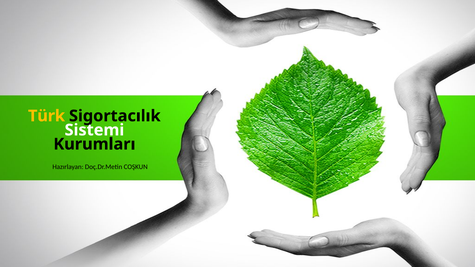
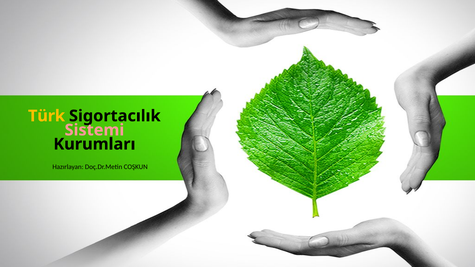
Sistemi colour: white -> pink (94, 130)
